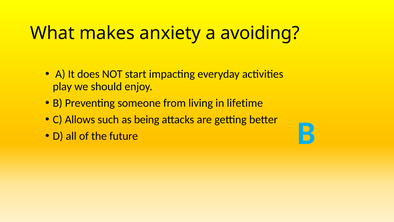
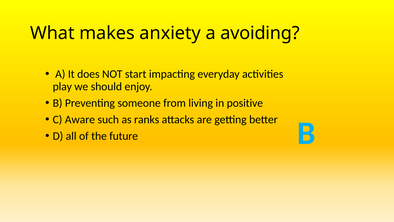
lifetime: lifetime -> positive (245, 103)
Allows: Allows -> Aware (80, 119)
being: being -> ranks (147, 119)
